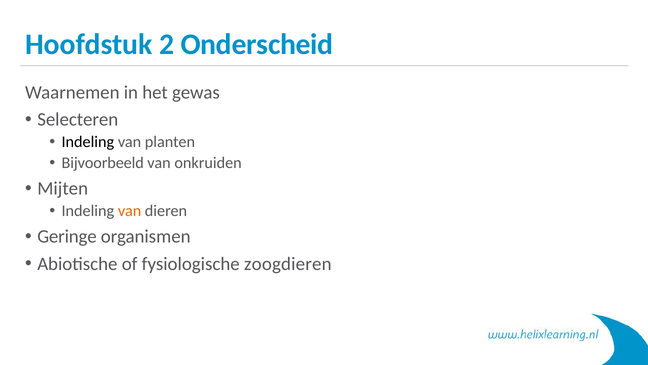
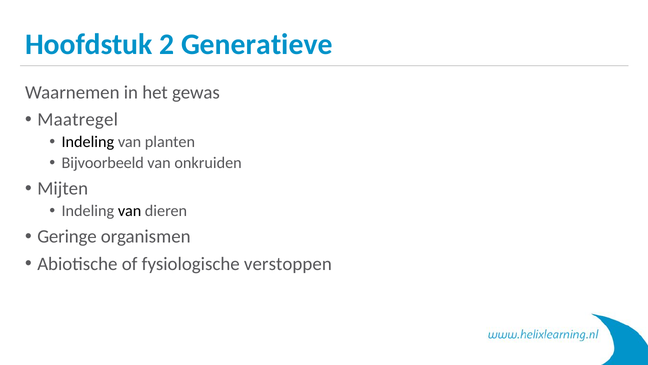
Onderscheid: Onderscheid -> Generatieve (257, 44)
Selecteren: Selecteren -> Maatregel (78, 119)
van colour: orange -> black (130, 211)
zoogdieren: zoogdieren -> verstoppen (288, 264)
